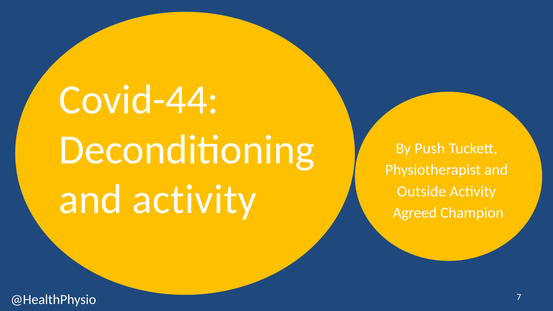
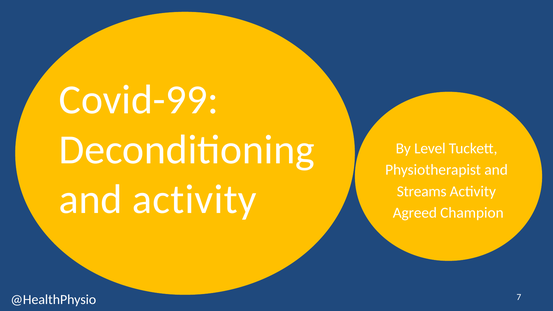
Covid-44: Covid-44 -> Covid-99 (139, 100)
Push: Push -> Level (430, 148)
Outside: Outside -> Streams (422, 191)
